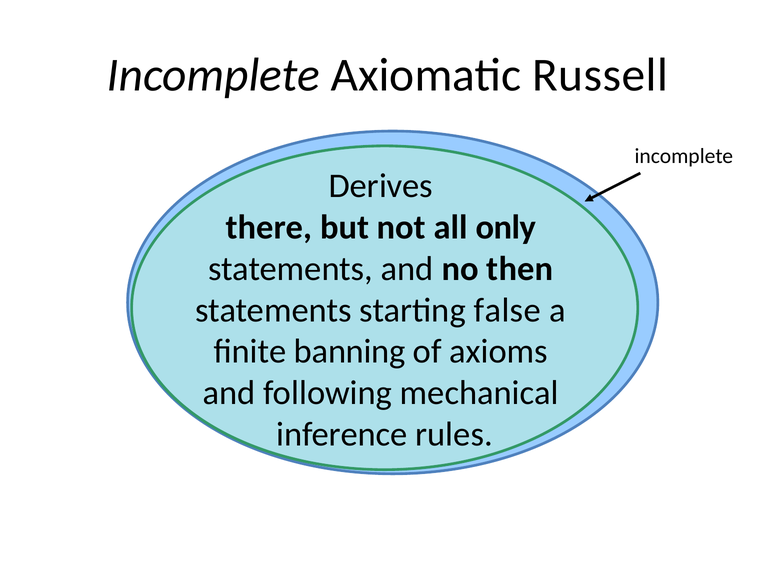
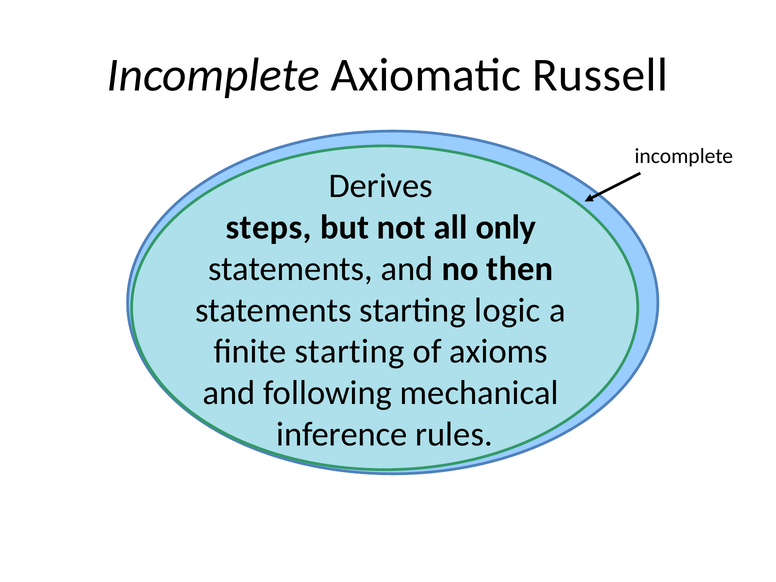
there: there -> steps (269, 227)
false: false -> logic (507, 310)
finite banning: banning -> starting (349, 352)
